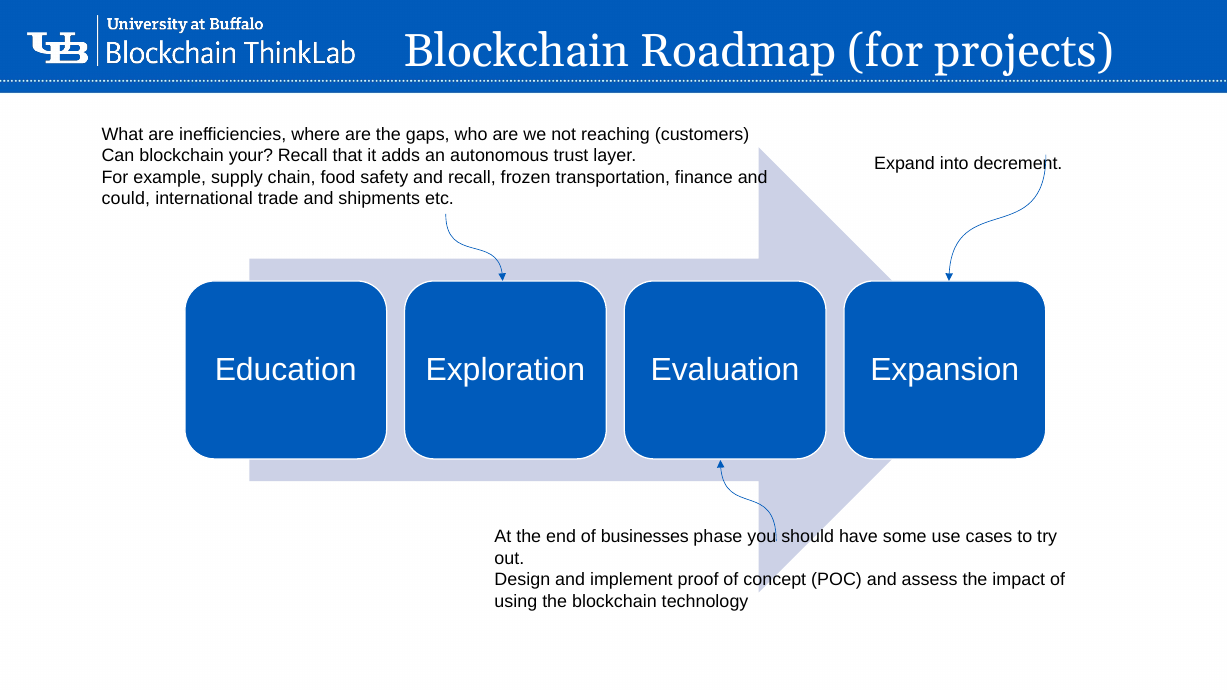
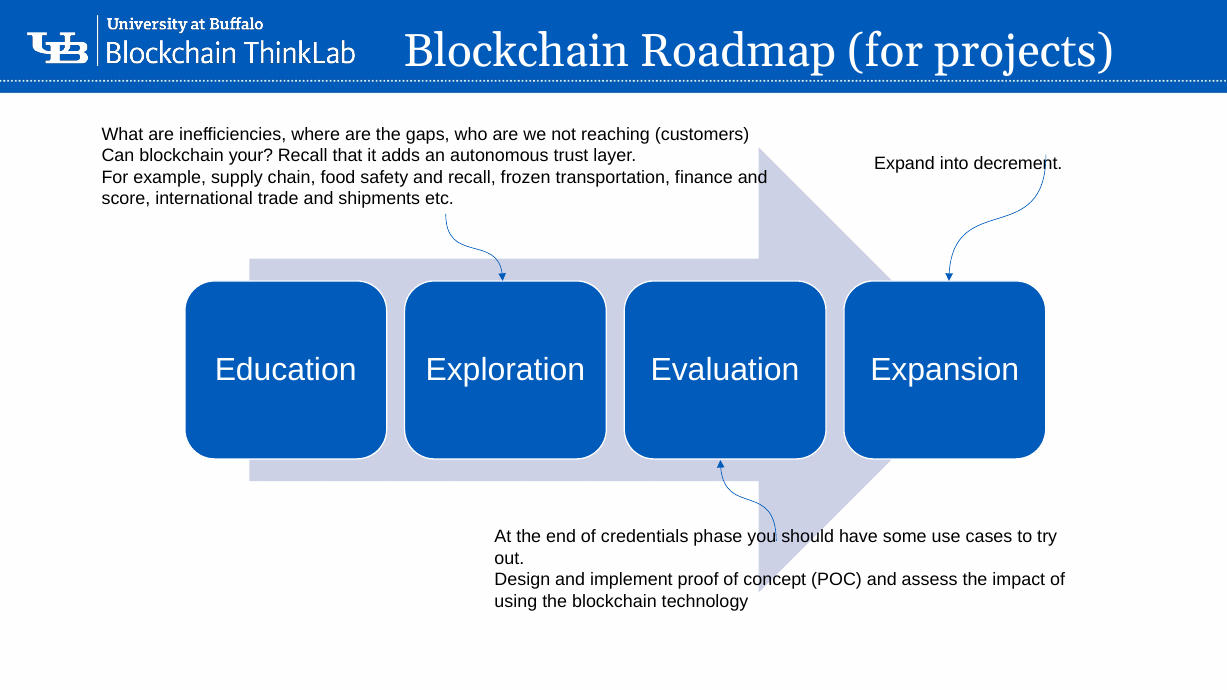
could: could -> score (126, 199)
businesses: businesses -> credentials (645, 537)
